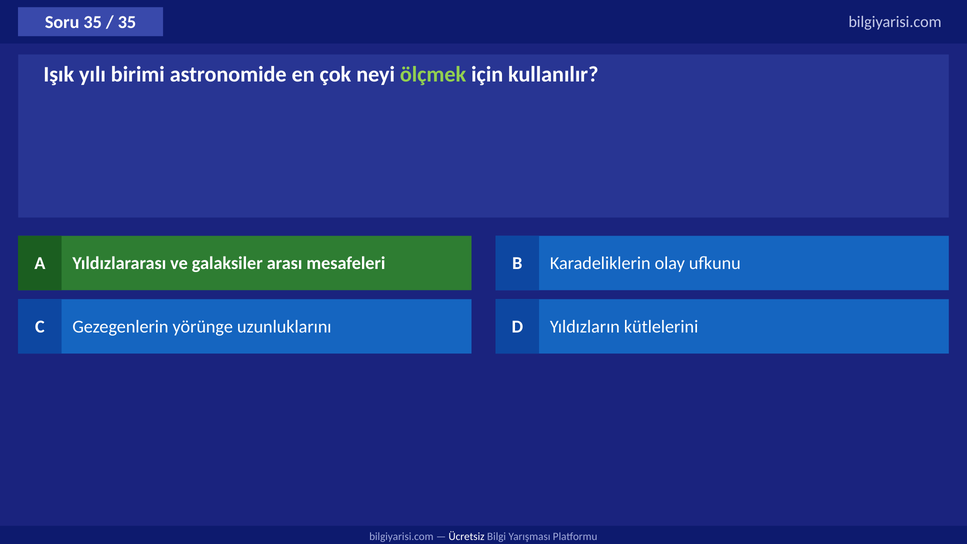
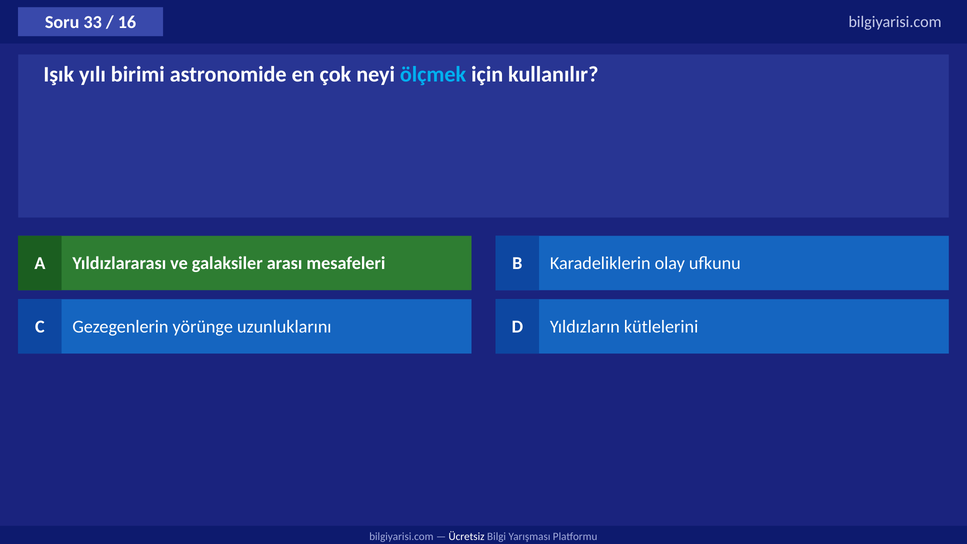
Soru 35: 35 -> 33 (93, 22)
35: 35 -> 16 (127, 22)
ölçmek colour: light green -> light blue (433, 74)
